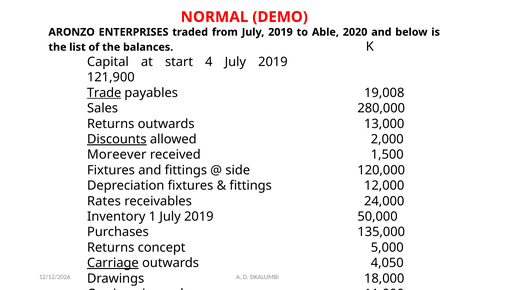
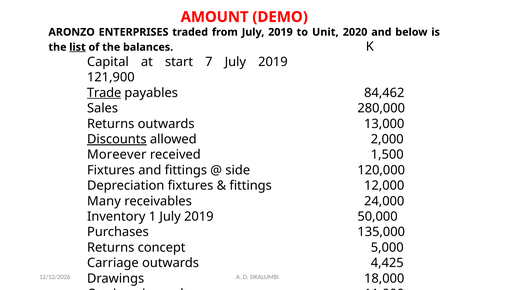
NORMAL: NORMAL -> AMOUNT (215, 17)
Able: Able -> Unit (325, 32)
list underline: none -> present (77, 47)
4: 4 -> 7 (209, 62)
19,008: 19,008 -> 84,462 (384, 93)
Rates: Rates -> Many (104, 201)
Carriage underline: present -> none (113, 263)
4,050: 4,050 -> 4,425 (387, 263)
